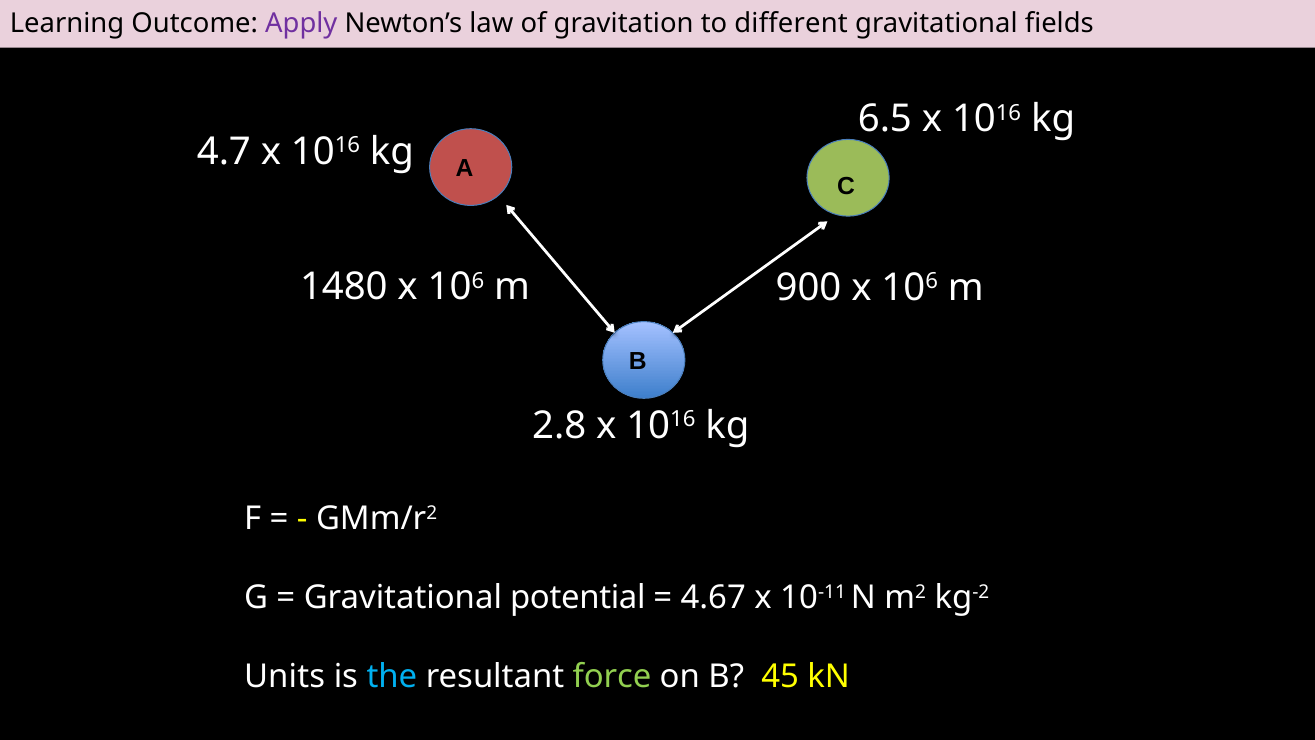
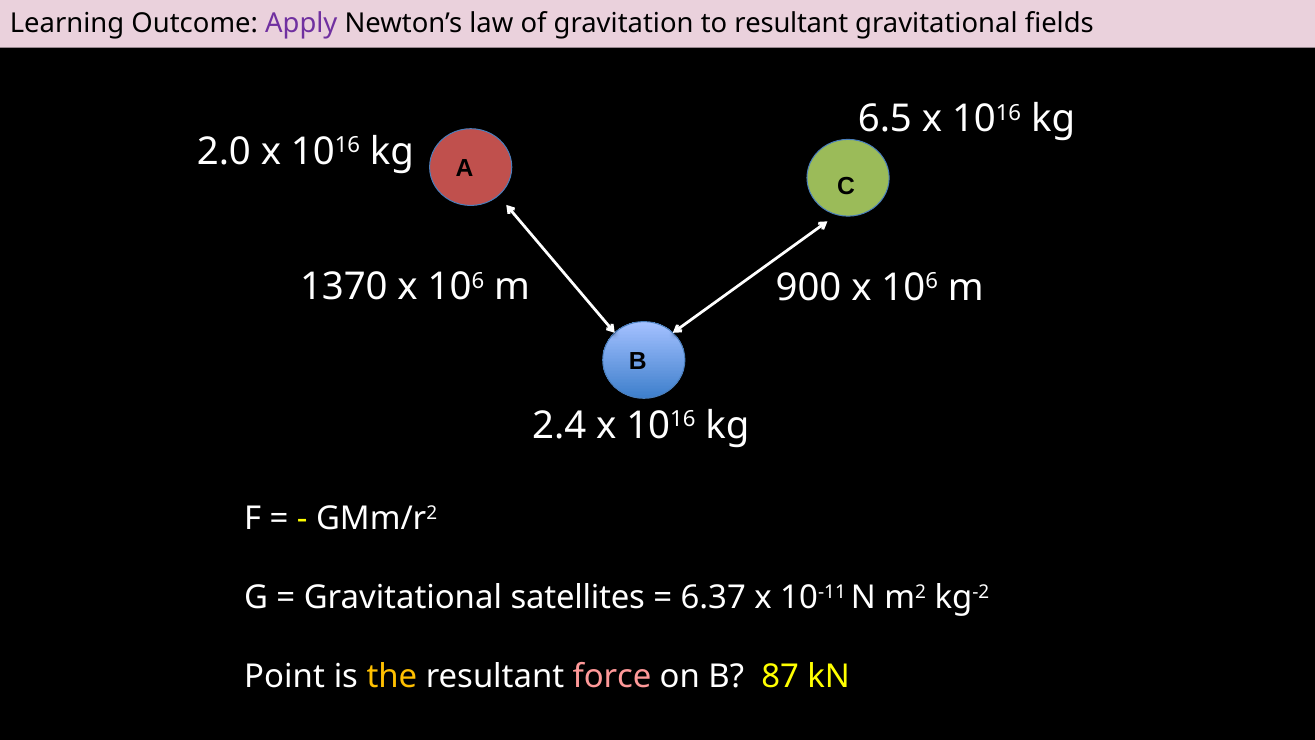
to different: different -> resultant (791, 23)
4.7: 4.7 -> 2.0 (224, 152)
1480: 1480 -> 1370 (344, 287)
2.8: 2.8 -> 2.4 (559, 425)
potential: potential -> satellites (578, 597)
4.67: 4.67 -> 6.37 (713, 597)
Units: Units -> Point (285, 676)
the colour: light blue -> yellow (392, 676)
force colour: light green -> pink (612, 676)
45: 45 -> 87 (780, 676)
